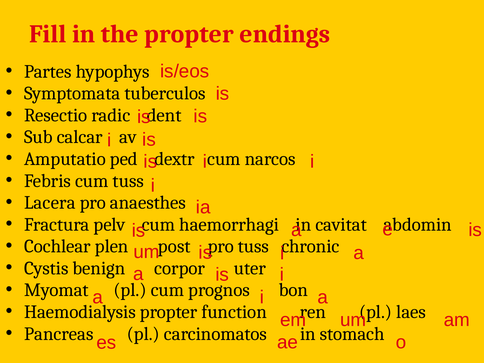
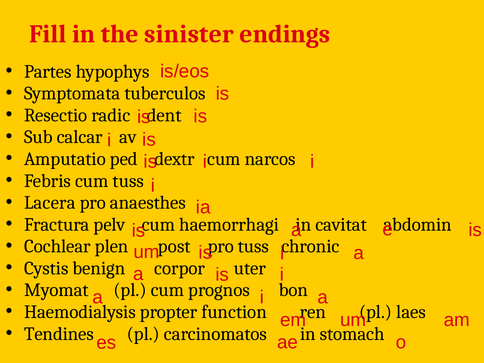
the propter: propter -> sinister (189, 34)
Pancreas: Pancreas -> Tendines (59, 334)
